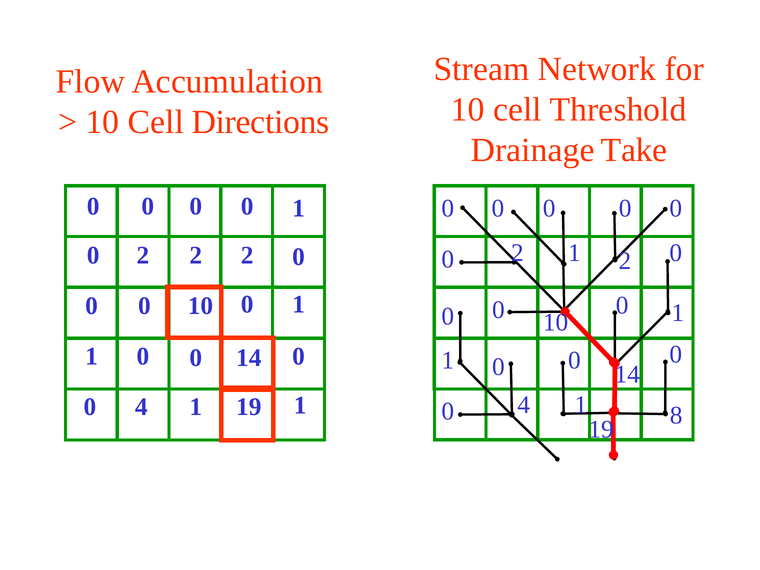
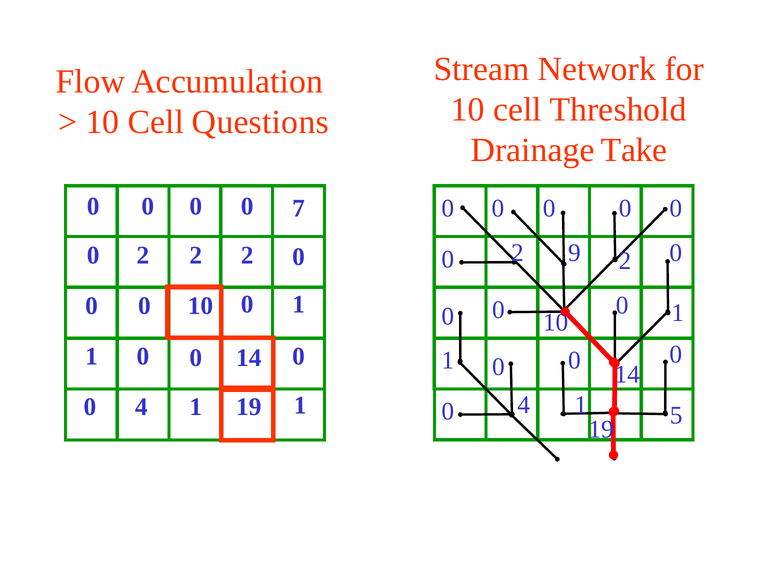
Directions: Directions -> Questions (260, 122)
1: 1 -> 7 (299, 208)
1: 1 -> 9 (574, 253)
8: 8 -> 5 (676, 416)
